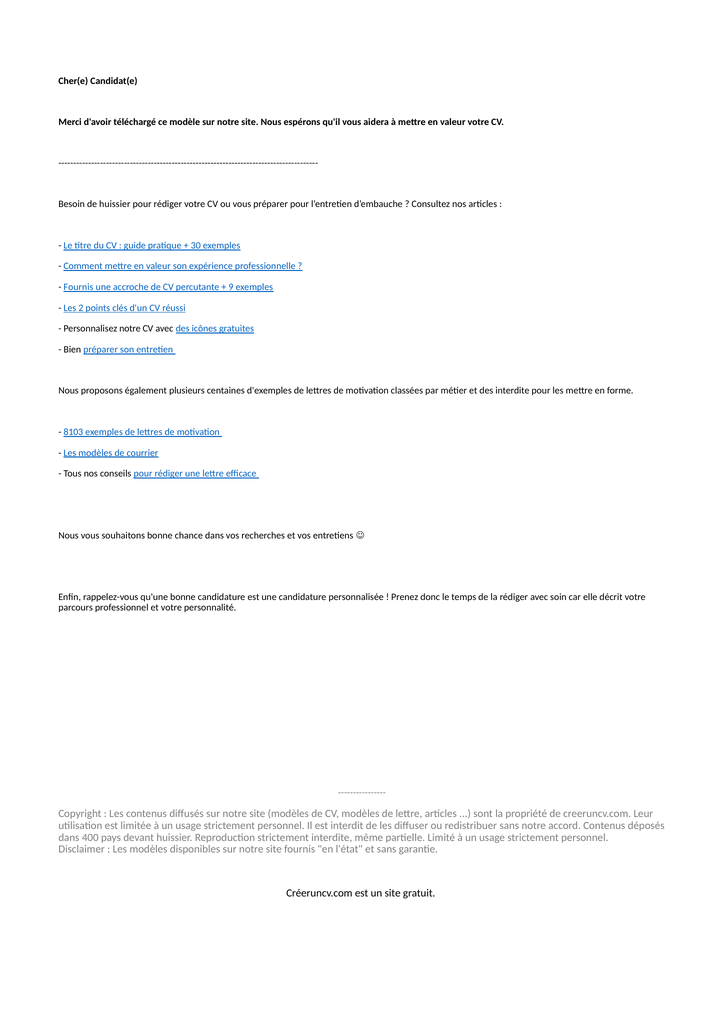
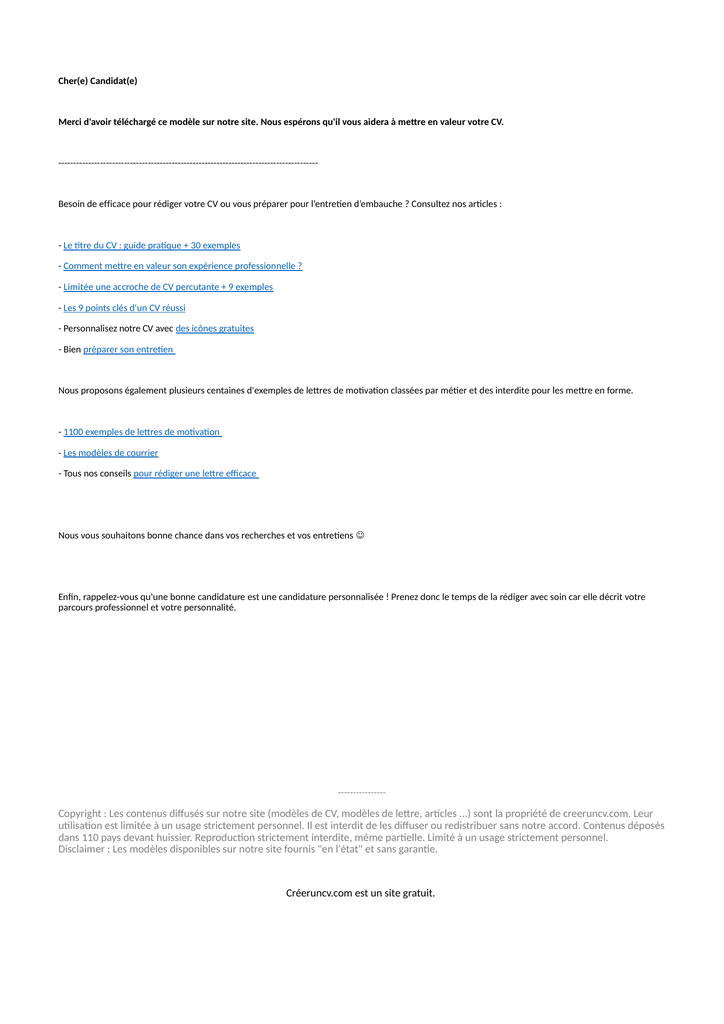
de huissier: huissier -> efficace (115, 204)
Fournis: Fournis -> Limitée (78, 287)
Les 2: 2 -> 9 (81, 308)
8103: 8103 -> 1100 (73, 432)
400: 400 -> 110 (90, 837)
